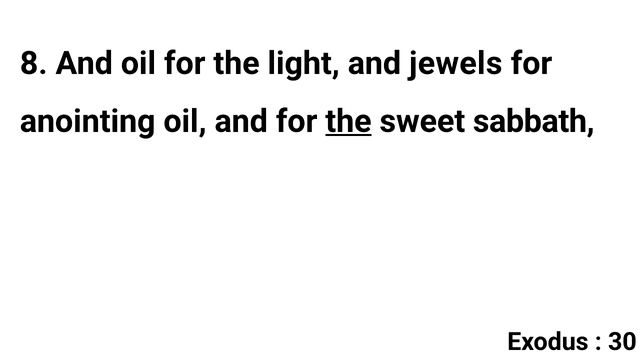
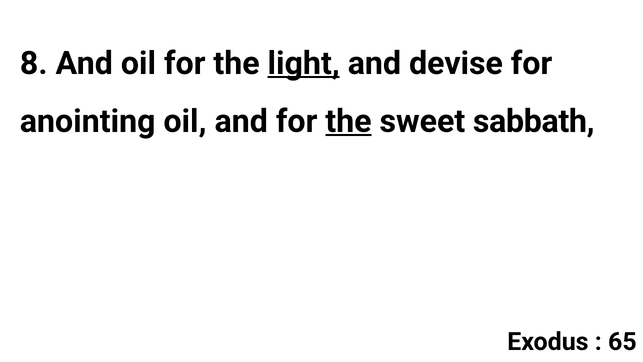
light underline: none -> present (304, 63)
jewels: jewels -> devise (456, 63)
30: 30 -> 65 (622, 341)
